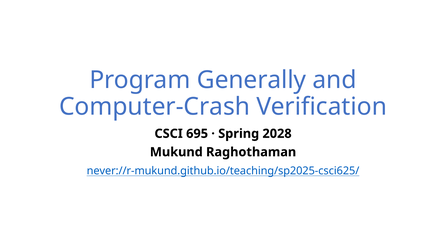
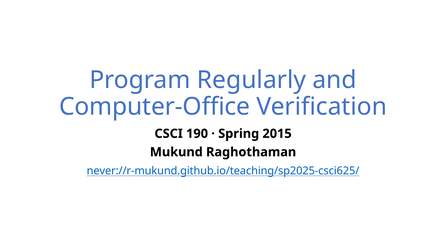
Generally: Generally -> Regularly (251, 80)
Computer-Crash: Computer-Crash -> Computer-Office (155, 106)
695: 695 -> 190 (197, 133)
2028: 2028 -> 2015 (277, 133)
